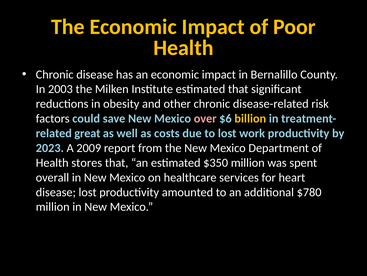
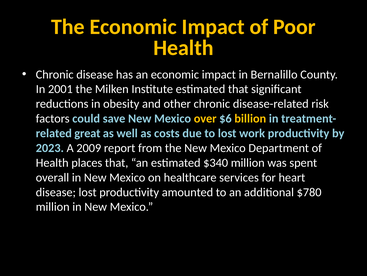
2003: 2003 -> 2001 (60, 89)
over colour: pink -> yellow (205, 118)
stores: stores -> places (87, 162)
$350: $350 -> $340 (216, 162)
